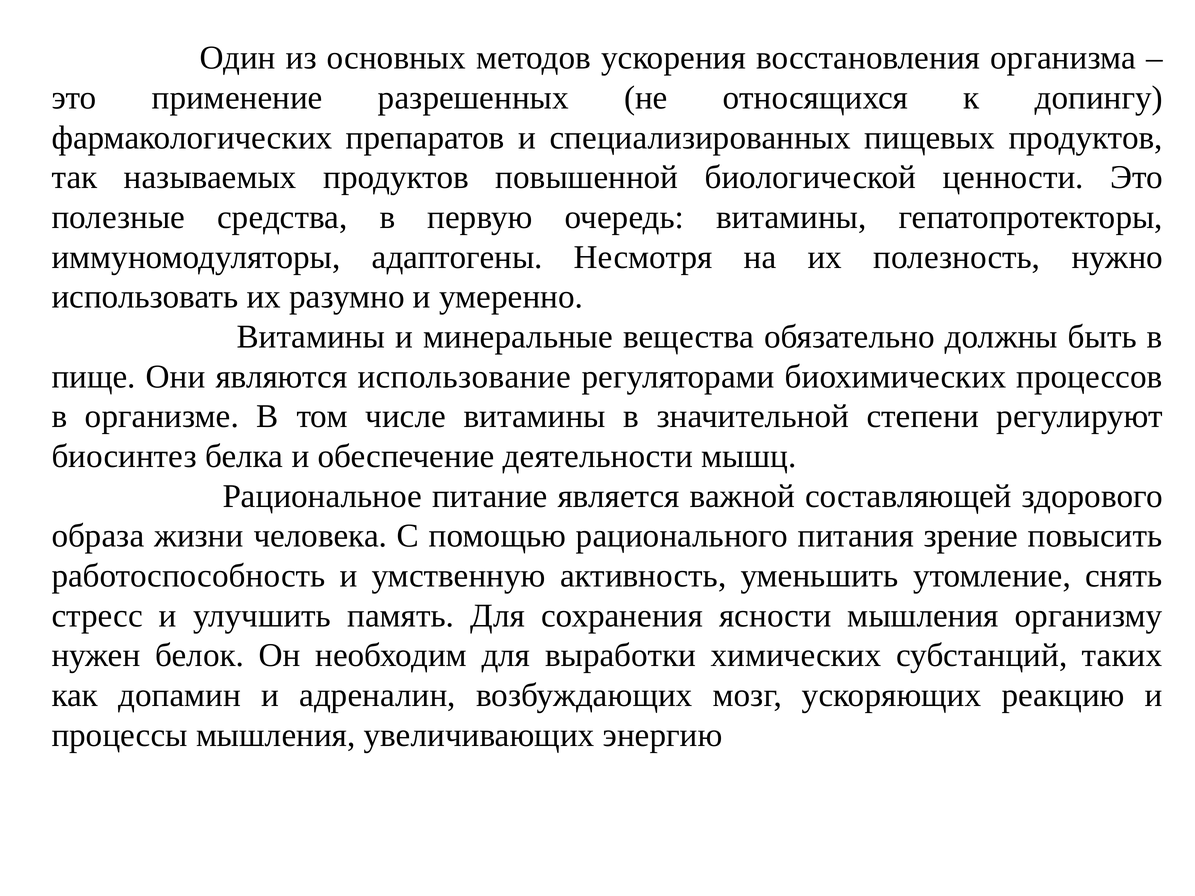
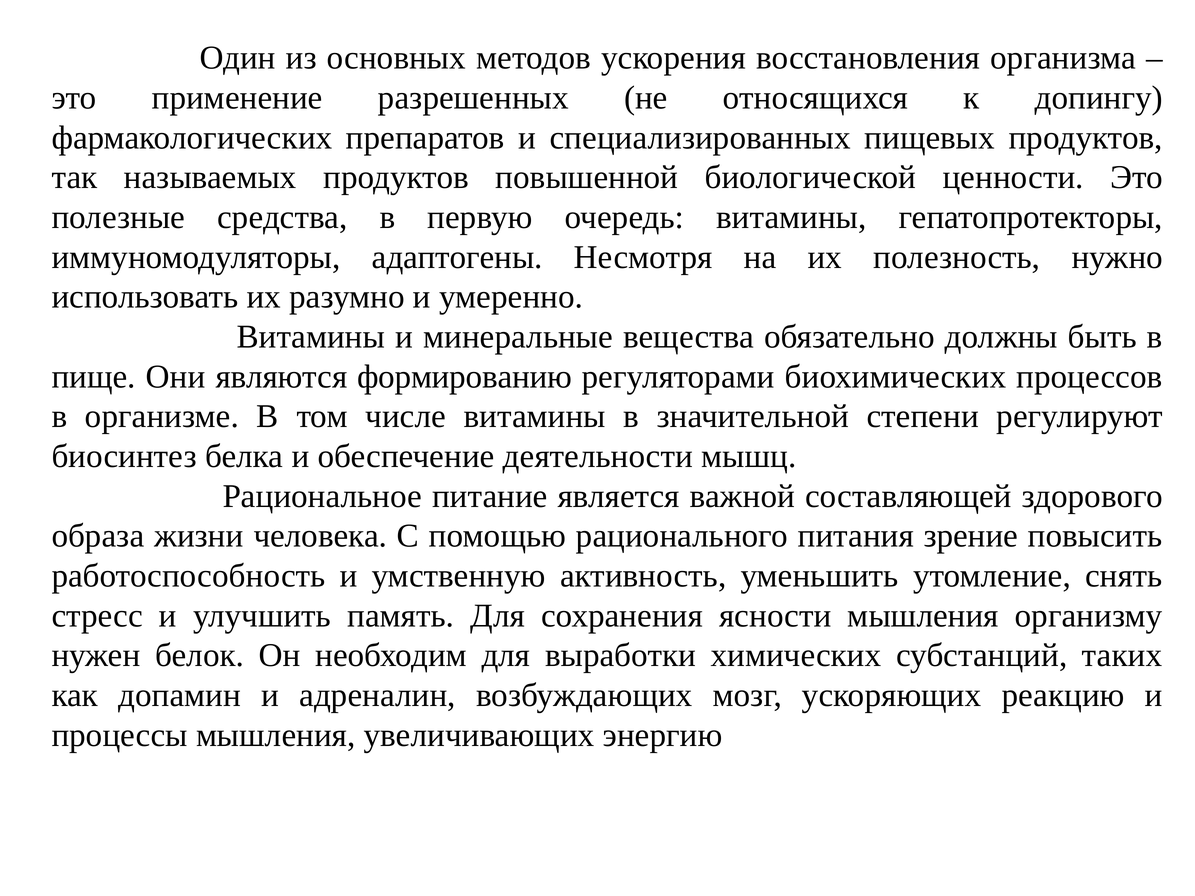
использование: использование -> формированию (465, 377)
